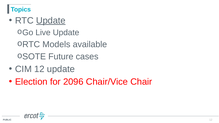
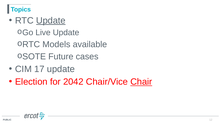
CIM 12: 12 -> 17 (39, 69)
2096: 2096 -> 2042 (73, 82)
Chair underline: none -> present (141, 82)
